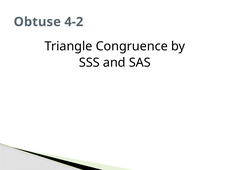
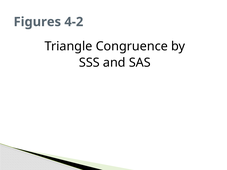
Obtuse: Obtuse -> Figures (37, 22)
